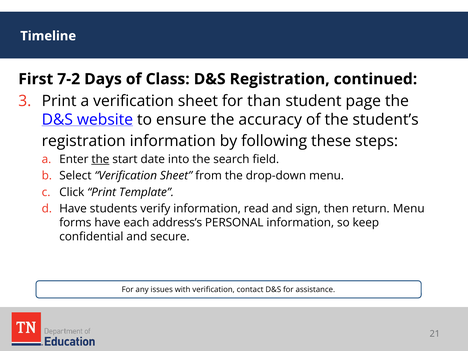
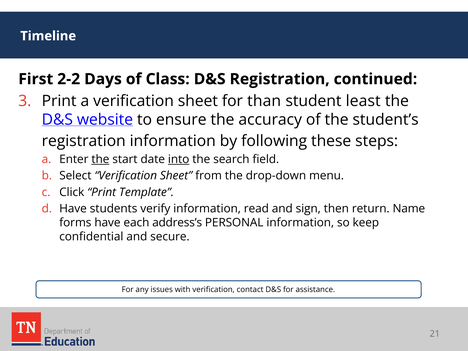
7-2: 7-2 -> 2-2 (69, 79)
page: page -> least (363, 101)
into underline: none -> present (179, 159)
return Menu: Menu -> Name (409, 209)
